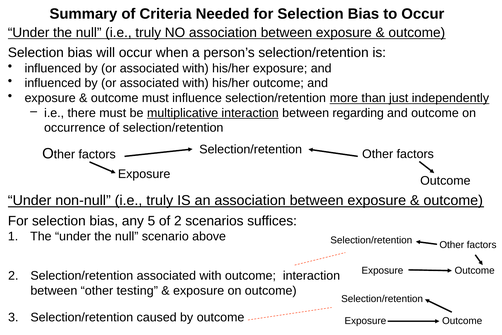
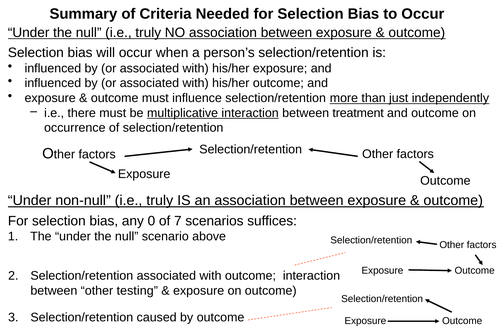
regarding: regarding -> treatment (358, 113)
5: 5 -> 0 (151, 221)
of 2: 2 -> 7 (178, 221)
